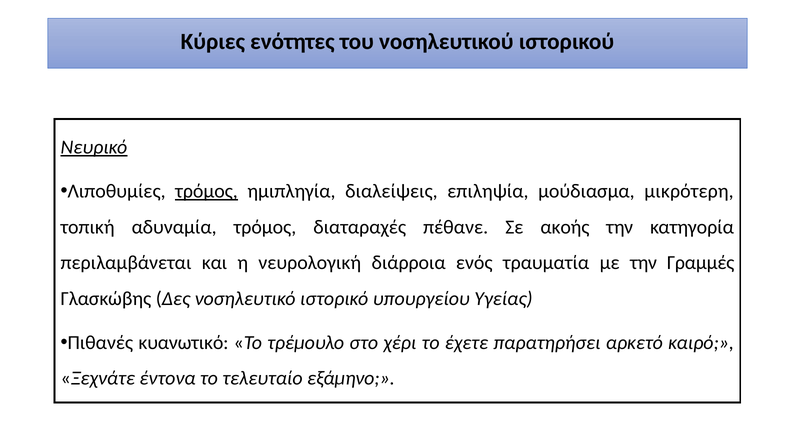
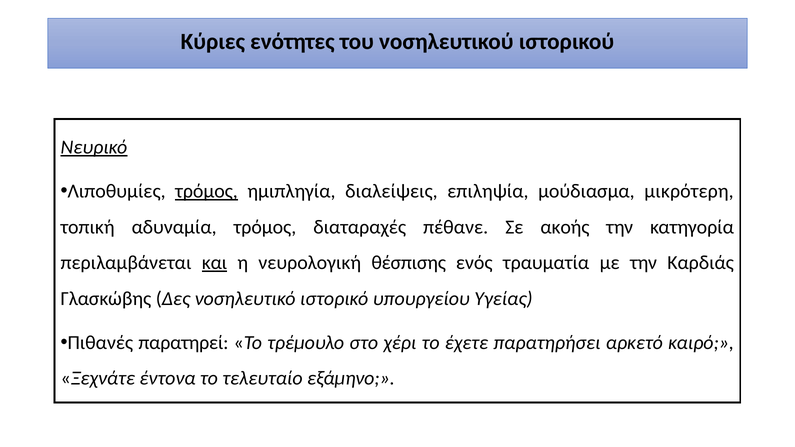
και underline: none -> present (215, 263)
διάρροια: διάρροια -> θέσπισης (409, 263)
Γραμμές: Γραμμές -> Καρδιάς (701, 263)
κυανωτικό: κυανωτικό -> παρατηρεί (183, 343)
